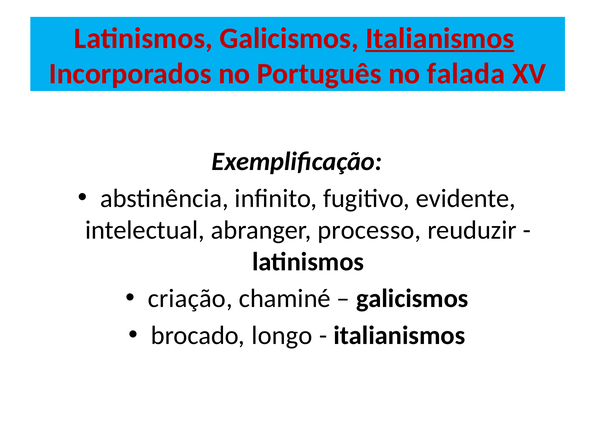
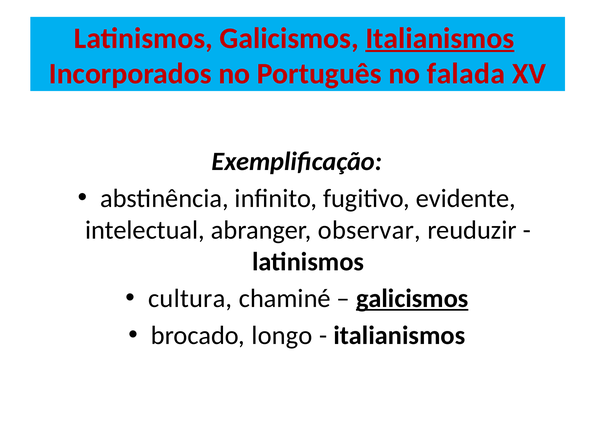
processo: processo -> observar (369, 230)
criação: criação -> cultura (190, 299)
galicismos underline: none -> present (412, 299)
